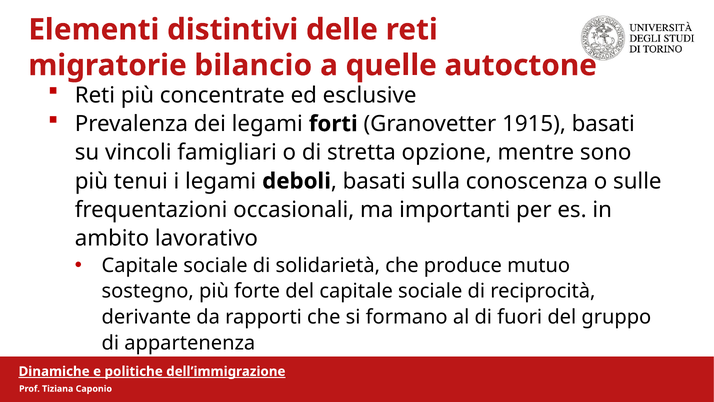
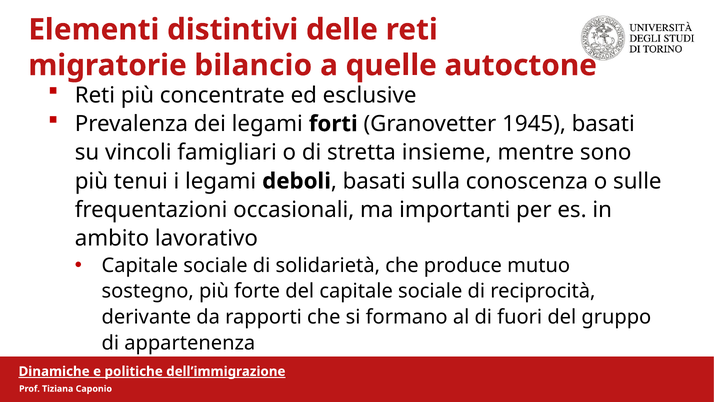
1915: 1915 -> 1945 (534, 124)
opzione: opzione -> insieme (447, 152)
